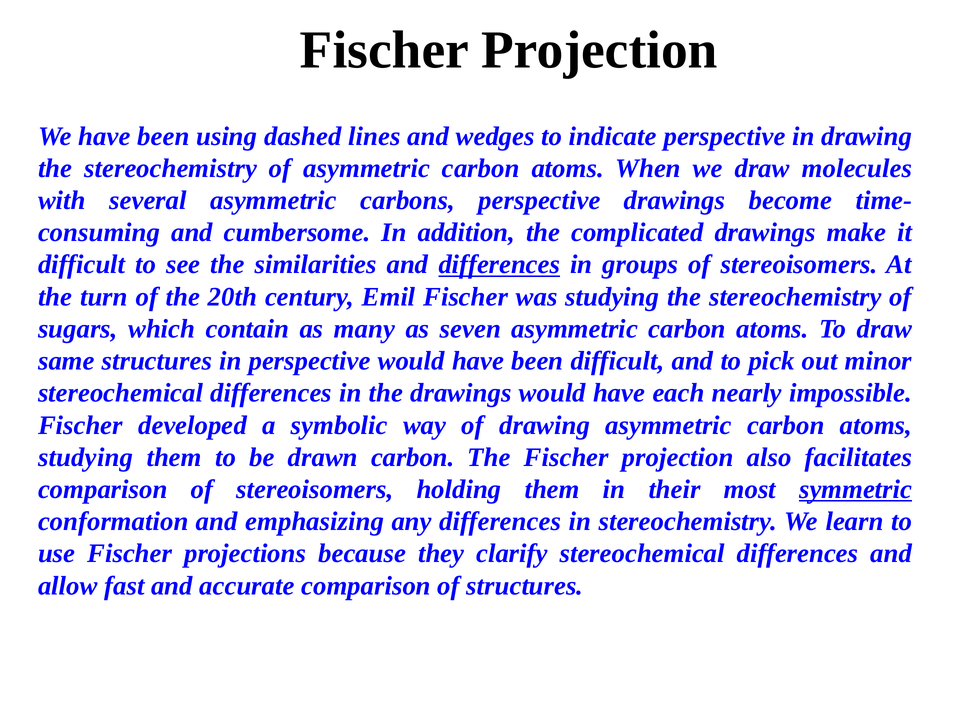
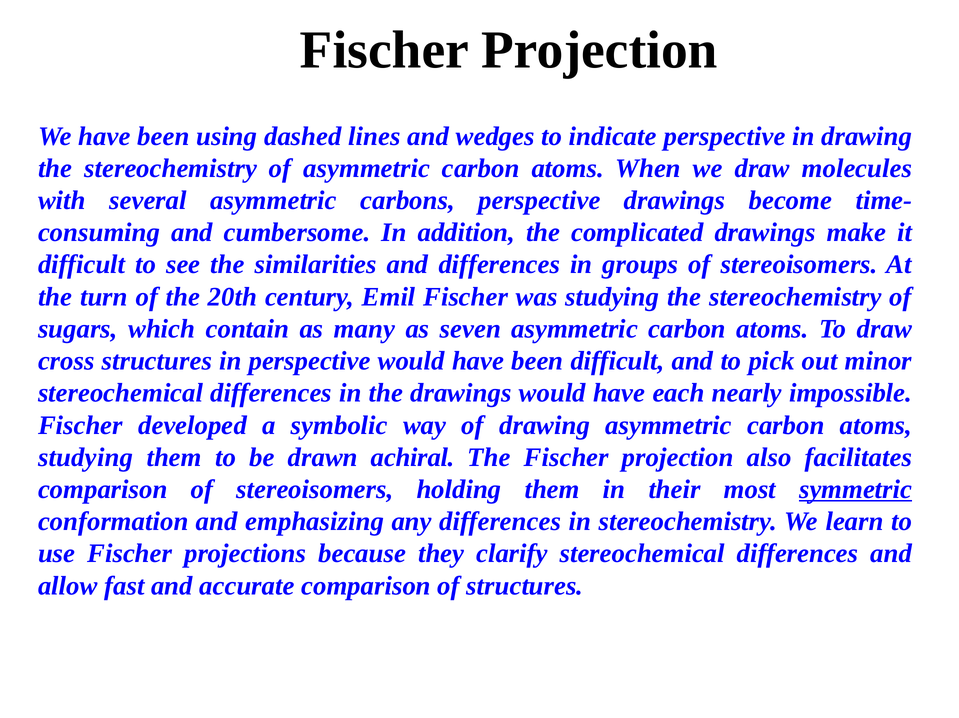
differences underline: present -> none (499, 265)
same: same -> cross (66, 361)
drawn carbon: carbon -> achiral (413, 457)
